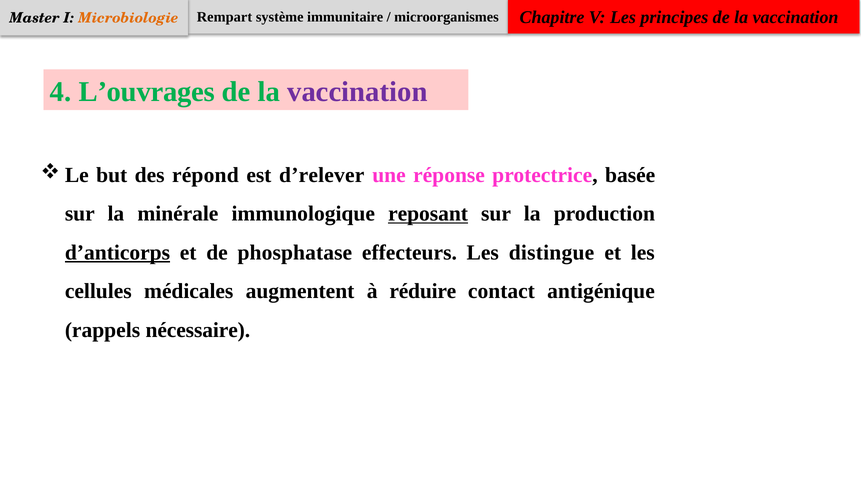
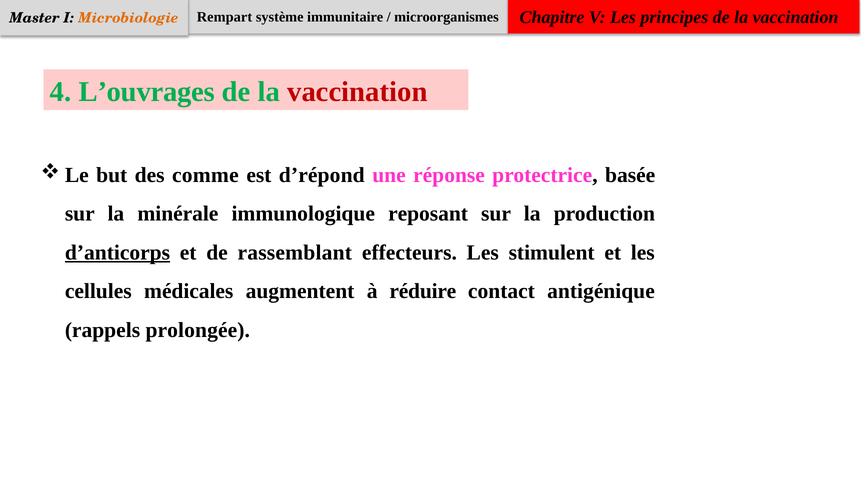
vaccination colour: purple -> red (357, 92)
répond: répond -> comme (205, 175)
d’relever: d’relever -> d’répond (322, 175)
reposant underline: present -> none (428, 214)
phosphatase: phosphatase -> rassemblant (295, 253)
distingue: distingue -> stimulent (552, 253)
nécessaire: nécessaire -> prolongée (198, 330)
